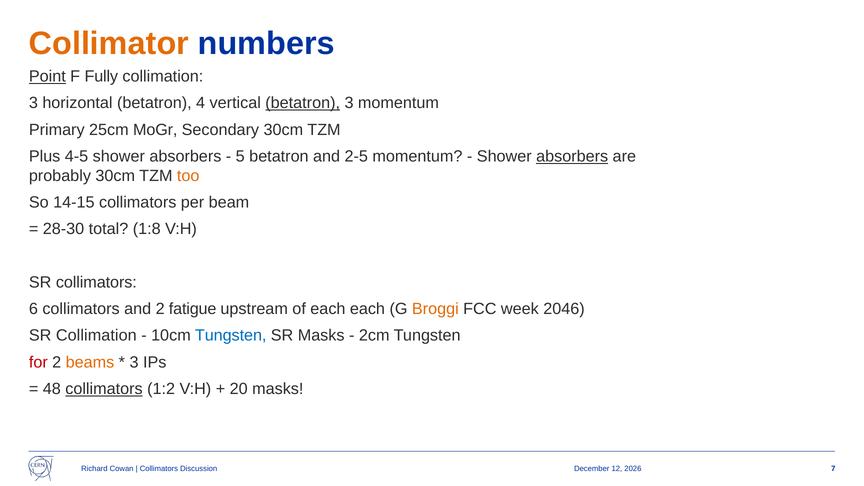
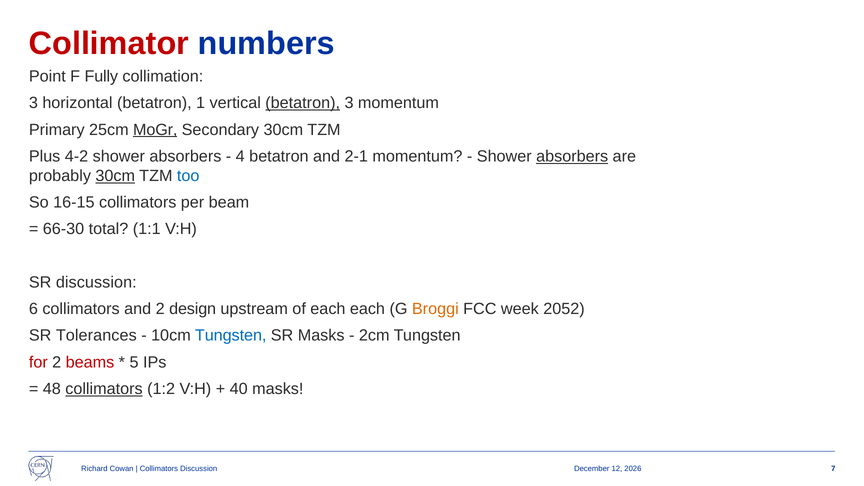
Collimator colour: orange -> red (109, 44)
Point underline: present -> none (47, 76)
4: 4 -> 1 (201, 103)
MoGr underline: none -> present (155, 130)
4-5: 4-5 -> 4-2 (77, 156)
5: 5 -> 4 (240, 156)
2-5: 2-5 -> 2-1 (356, 156)
30cm underline: none -> present (115, 176)
too colour: orange -> blue (188, 176)
14-15: 14-15 -> 16-15 (74, 202)
28-30: 28-30 -> 66-30 (64, 229)
1:8: 1:8 -> 1:1 (147, 229)
SR collimators: collimators -> discussion (96, 282)
fatigue: fatigue -> design (193, 309)
2046: 2046 -> 2052 (564, 309)
SR Collimation: Collimation -> Tolerances (96, 336)
beams colour: orange -> red (90, 362)
3: 3 -> 5 (134, 362)
20: 20 -> 40 (239, 389)
